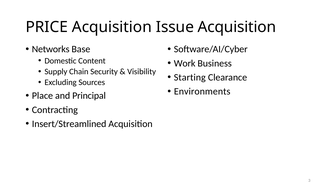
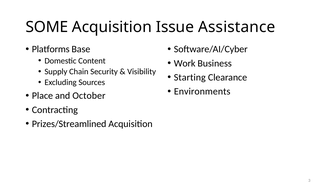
PRICE: PRICE -> SOME (47, 27)
Issue Acquisition: Acquisition -> Assistance (237, 27)
Networks: Networks -> Platforms (51, 49)
Principal: Principal -> October (89, 96)
Insert/Streamlined: Insert/Streamlined -> Prizes/Streamlined (69, 124)
